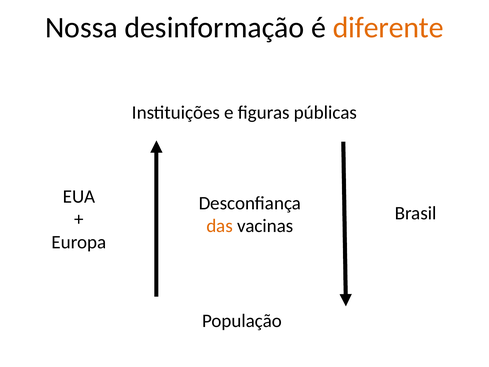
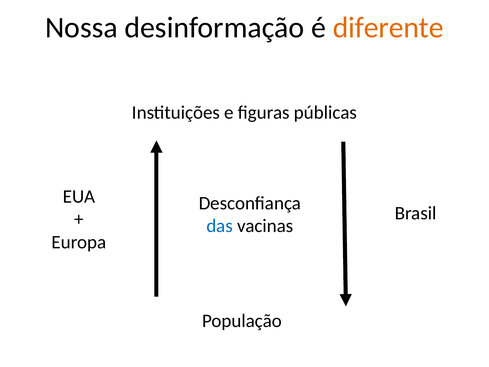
das colour: orange -> blue (220, 226)
